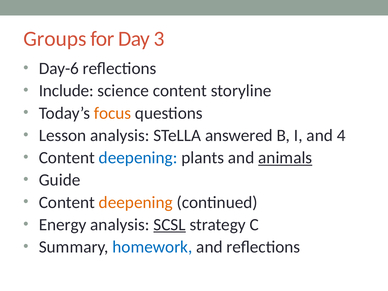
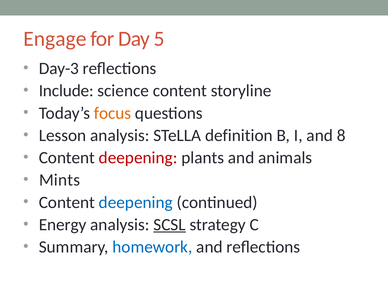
Groups: Groups -> Engage (55, 39)
3: 3 -> 5 (159, 39)
Day-6: Day-6 -> Day-3 (59, 68)
answered: answered -> definition (239, 135)
4: 4 -> 8 (341, 135)
deepening colour: blue -> red (138, 158)
animals underline: present -> none (285, 158)
Guide: Guide -> Mints (60, 180)
deepening colour: orange -> blue (136, 202)
